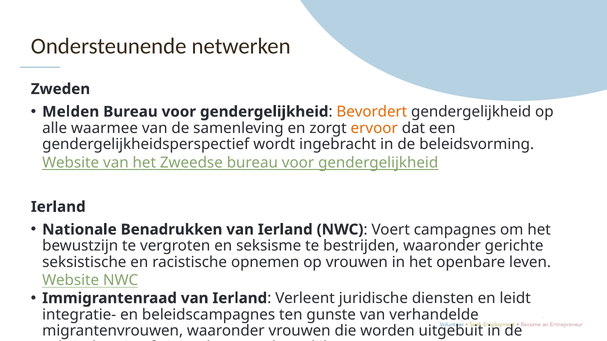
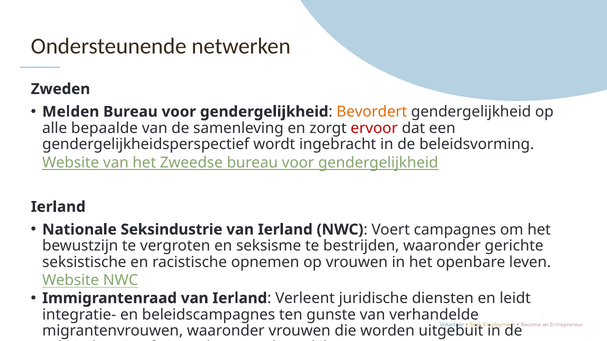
waarmee: waarmee -> bepaalde (104, 128)
ervoor colour: orange -> red (374, 128)
Nationale Benadrukken: Benadrukken -> Seksindustrie (172, 230)
